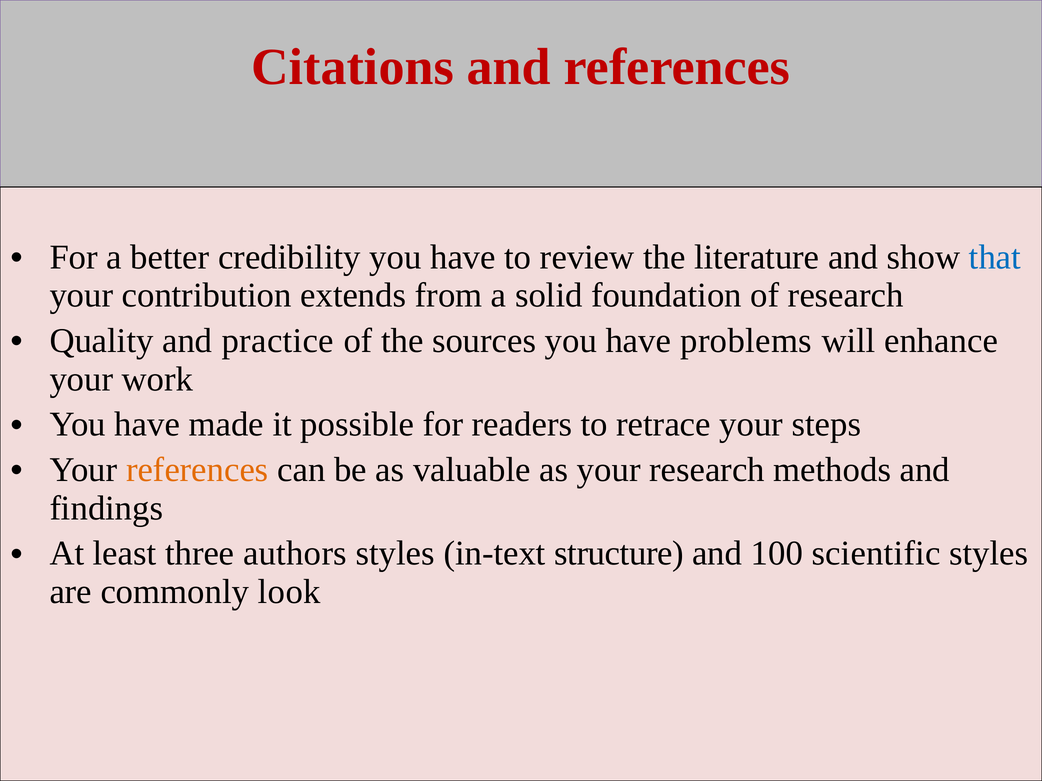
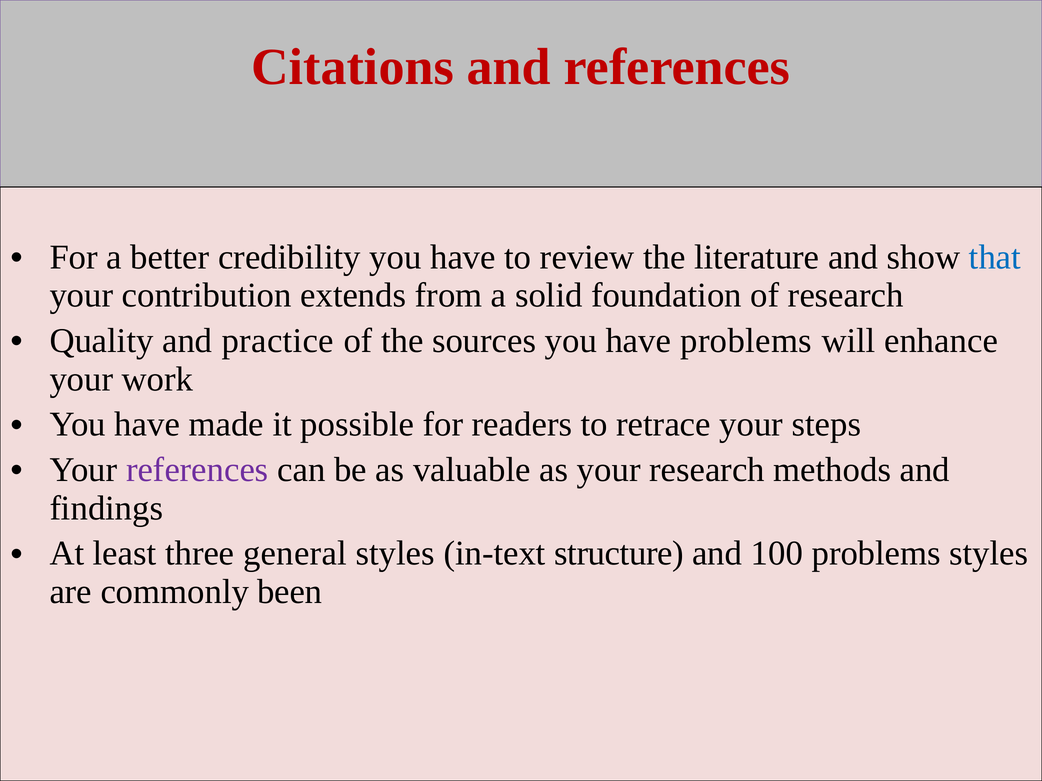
references colour: orange -> purple (197, 470)
authors: authors -> general (295, 554)
100 scientific: scientific -> problems (876, 554)
look: look -> been (290, 592)
